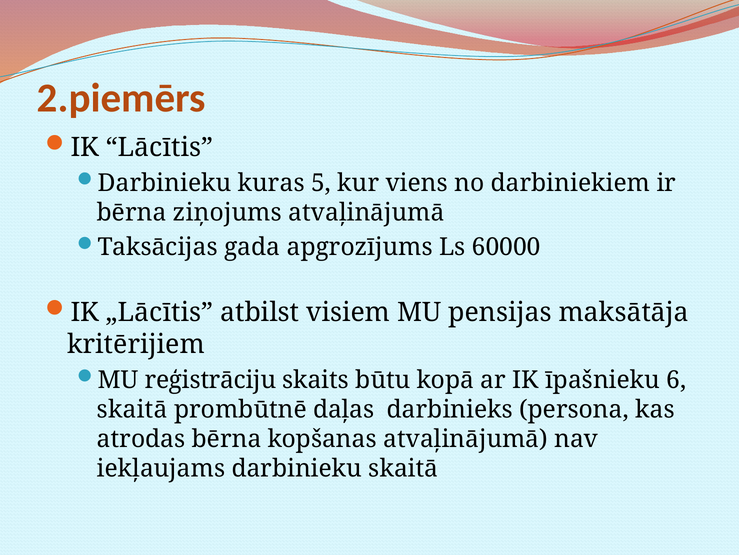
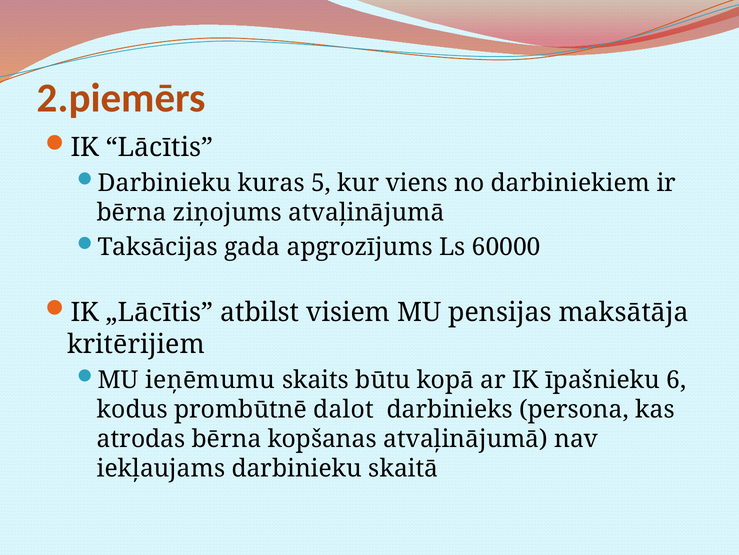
reģistrāciju: reģistrāciju -> ieņēmumu (210, 380)
skaitā: skaitā -> kodus (132, 409)
daļas: daļas -> dalot (344, 409)
